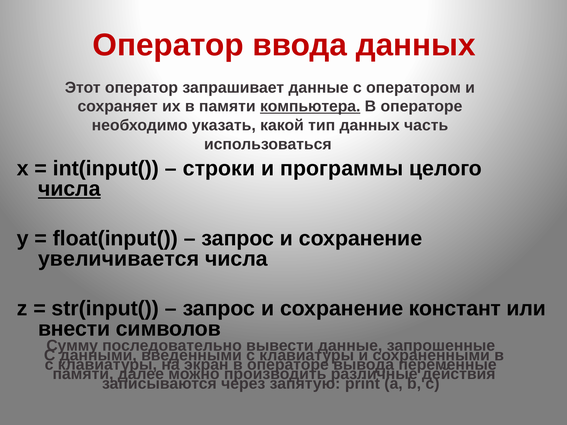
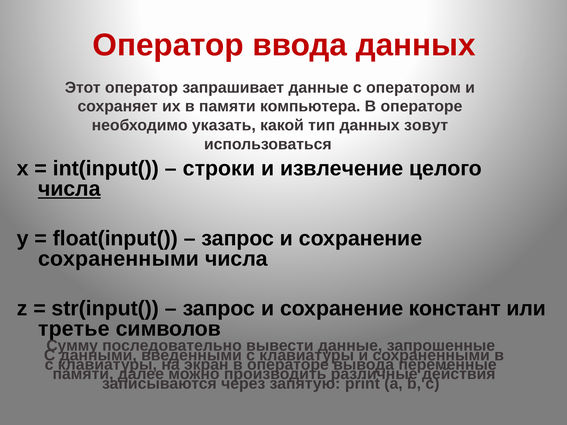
компьютера underline: present -> none (310, 106)
часть: часть -> зовут (426, 125)
программы: программы -> извлечение (342, 168)
увеличивается: увеличивается -> сохраненными (119, 259)
внести: внести -> третье (74, 329)
